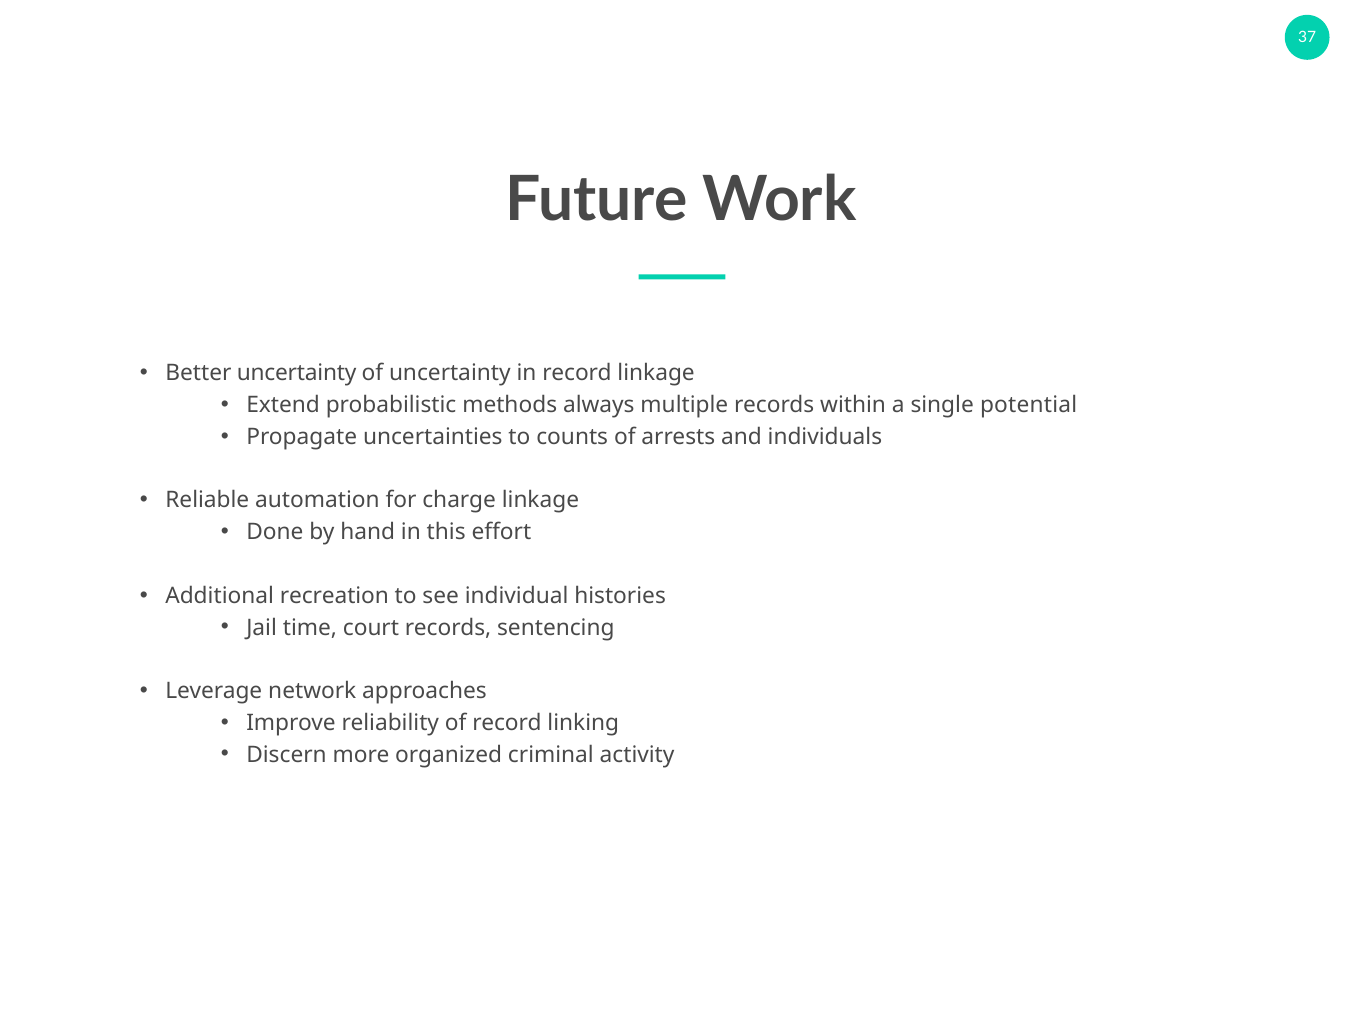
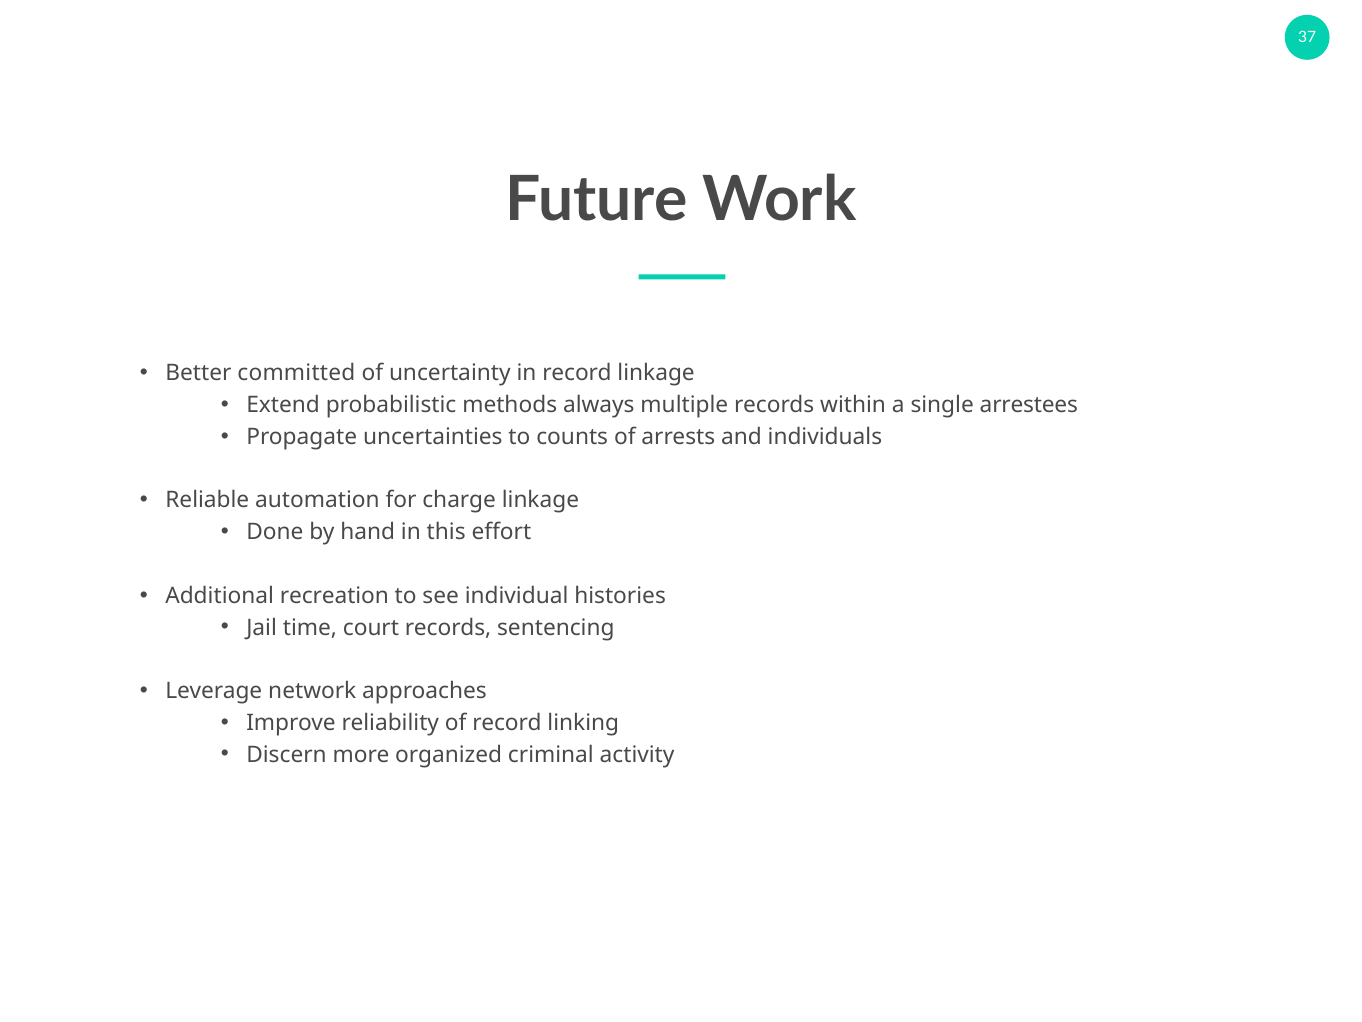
Better uncertainty: uncertainty -> committed (296, 373)
potential: potential -> arrestees (1029, 405)
